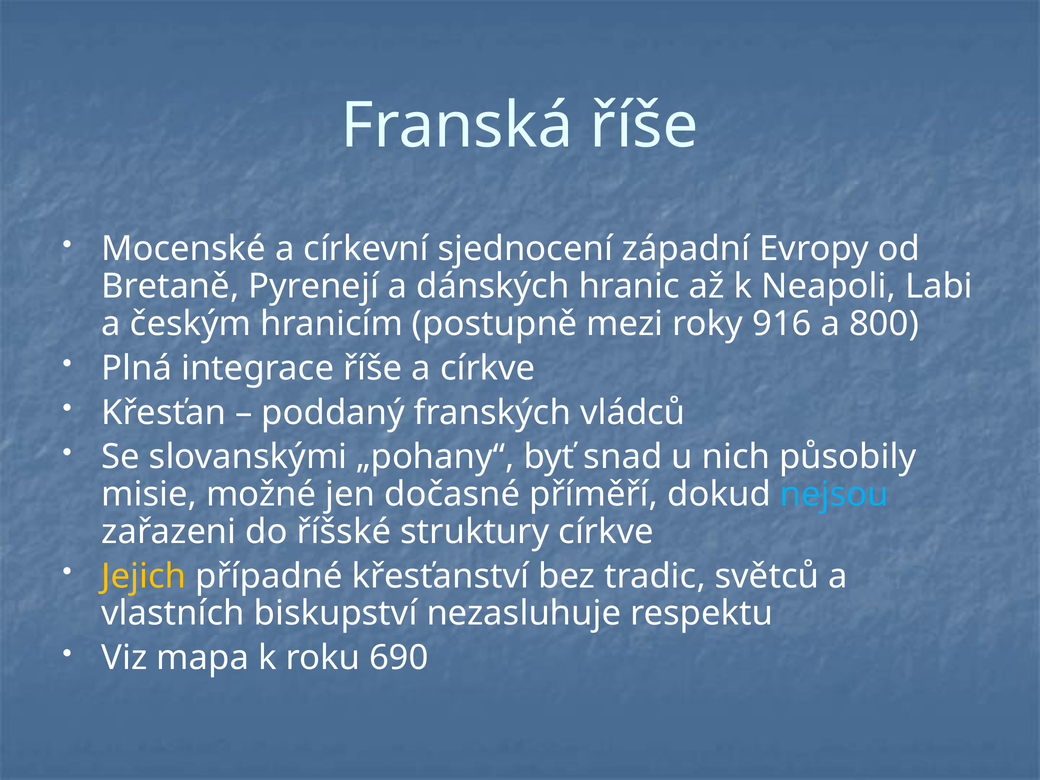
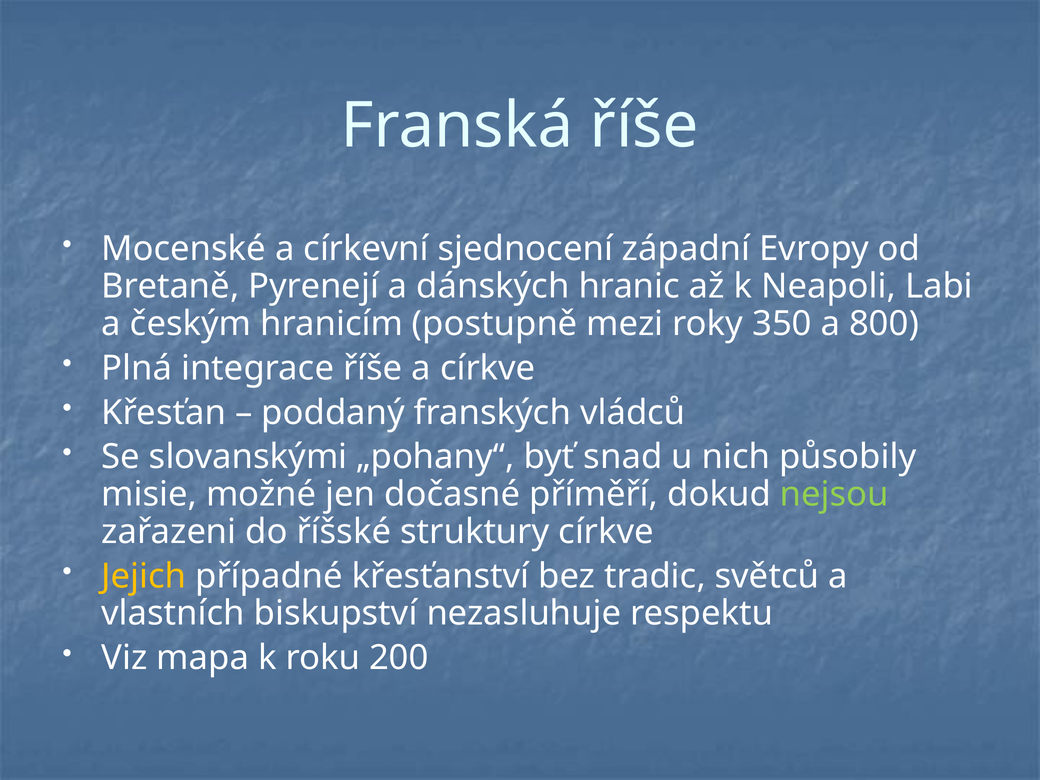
916: 916 -> 350 (782, 324)
nejsou colour: light blue -> light green (834, 494)
690: 690 -> 200 (399, 658)
